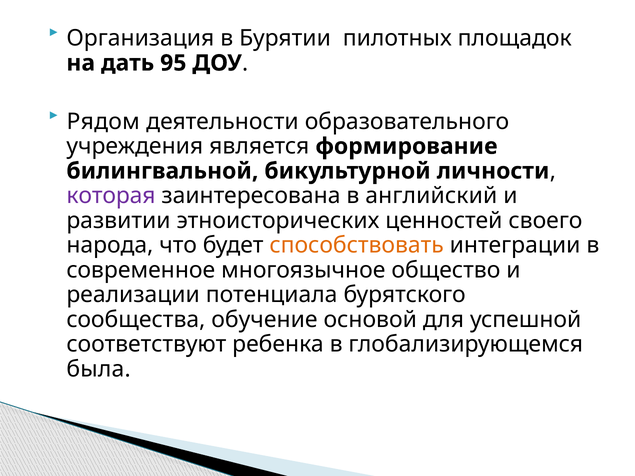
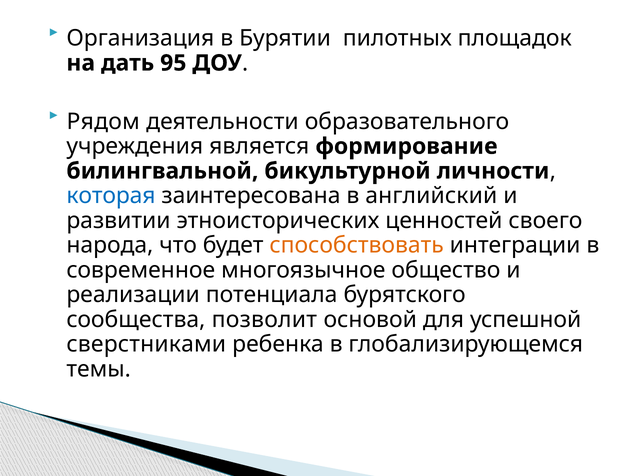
которая colour: purple -> blue (111, 196)
обучение: обучение -> позволит (264, 320)
соответствуют: соответствуют -> сверстниками (146, 344)
была: была -> темы (99, 369)
